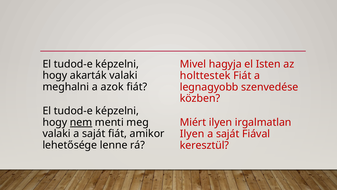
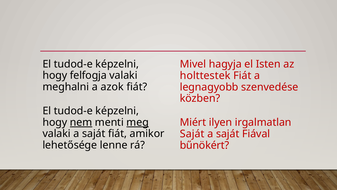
akarták: akarták -> felfogja (88, 75)
meg underline: none -> present (138, 122)
Ilyen: Ilyen -> Saját (192, 134)
keresztül: keresztül -> bűnökért (204, 145)
